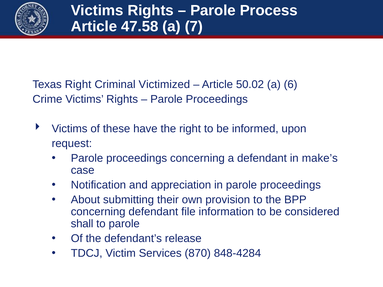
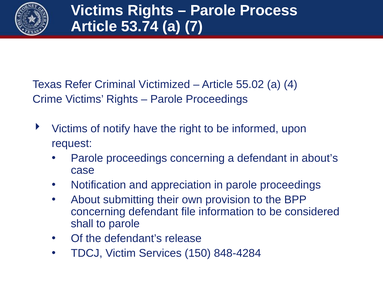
47.58: 47.58 -> 53.74 (140, 26)
Texas Right: Right -> Refer (78, 84)
50.02: 50.02 -> 55.02 (250, 84)
6: 6 -> 4 (291, 84)
these: these -> notify (116, 129)
make’s: make’s -> about’s (320, 158)
870: 870 -> 150 (198, 253)
